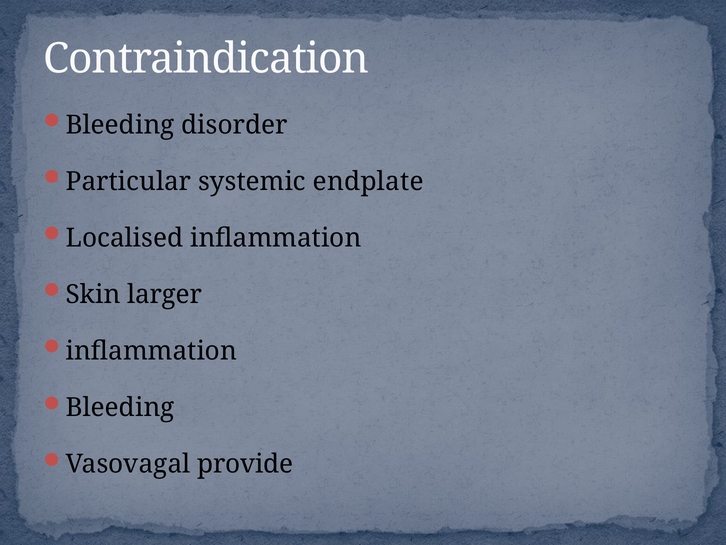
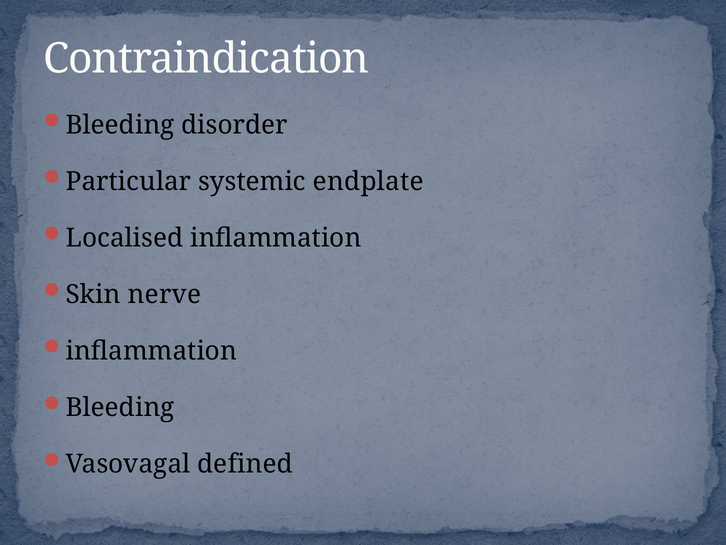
larger: larger -> nerve (164, 294)
provide: provide -> defined (245, 464)
